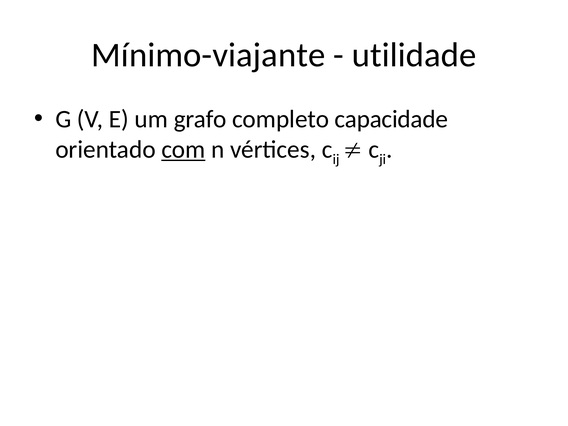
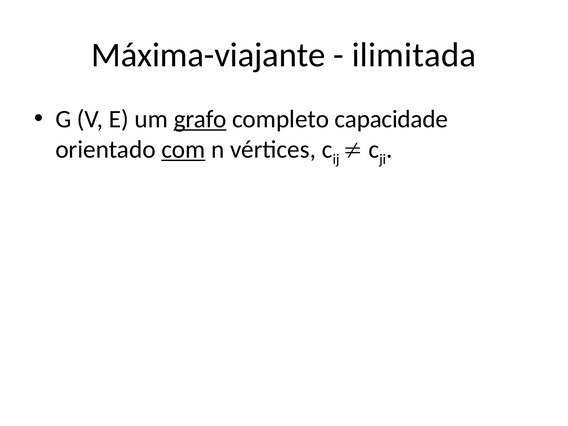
Mínimo-viajante: Mínimo-viajante -> Máxima-viajante (208, 55)
utilidade: utilidade -> ilimitada (414, 55)
grafo underline: none -> present (200, 119)
